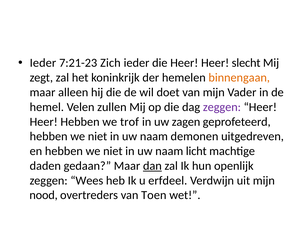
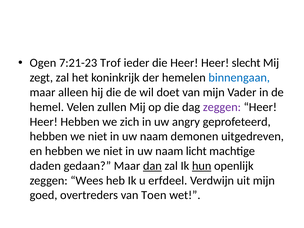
Ieder: Ieder -> Ogen (43, 63)
Zich: Zich -> Trof (110, 63)
binnengaan colour: orange -> blue (239, 78)
trof: trof -> zich (130, 122)
zagen: zagen -> angry (186, 122)
hun underline: none -> present (202, 166)
nood: nood -> goed (44, 195)
